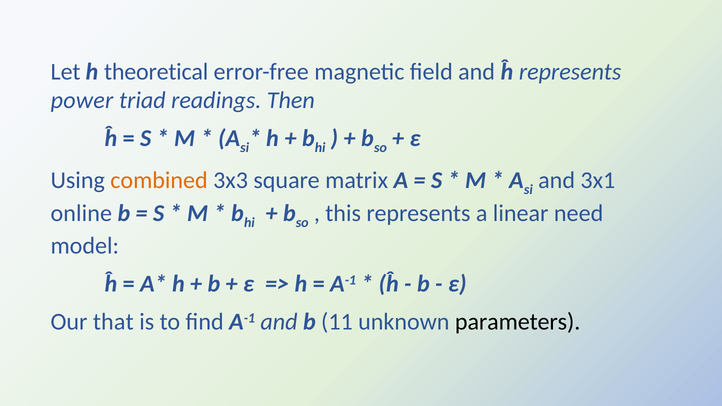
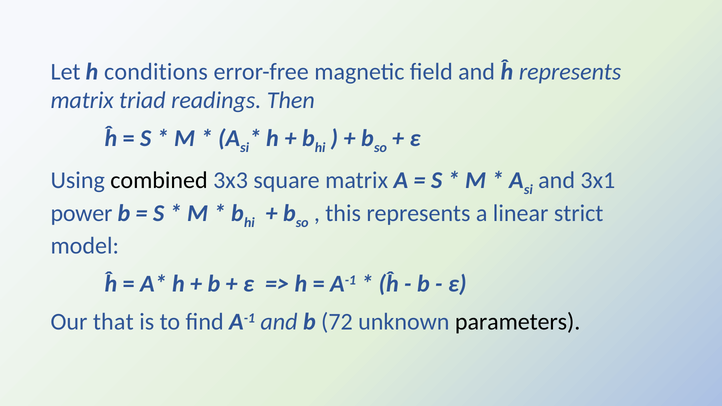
theoretical: theoretical -> conditions (156, 72)
power: power -> matrix (82, 101)
combined colour: orange -> black (159, 180)
online: online -> power (81, 213)
need: need -> strict (579, 213)
11: 11 -> 72 (337, 322)
